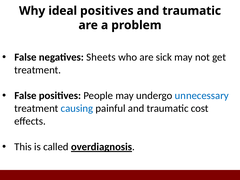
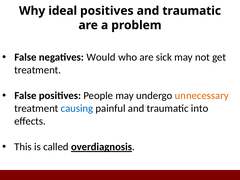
Sheets: Sheets -> Would (101, 57)
unnecessary colour: blue -> orange (202, 96)
cost: cost -> into (200, 108)
